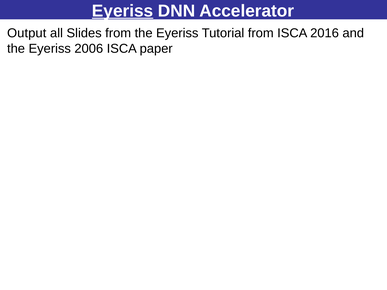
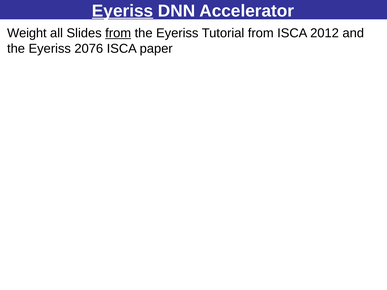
Output: Output -> Weight (27, 33)
from underline: none -> present (118, 33)
2016: 2016 -> 2012 (325, 33)
2006: 2006 -> 2076 (89, 49)
